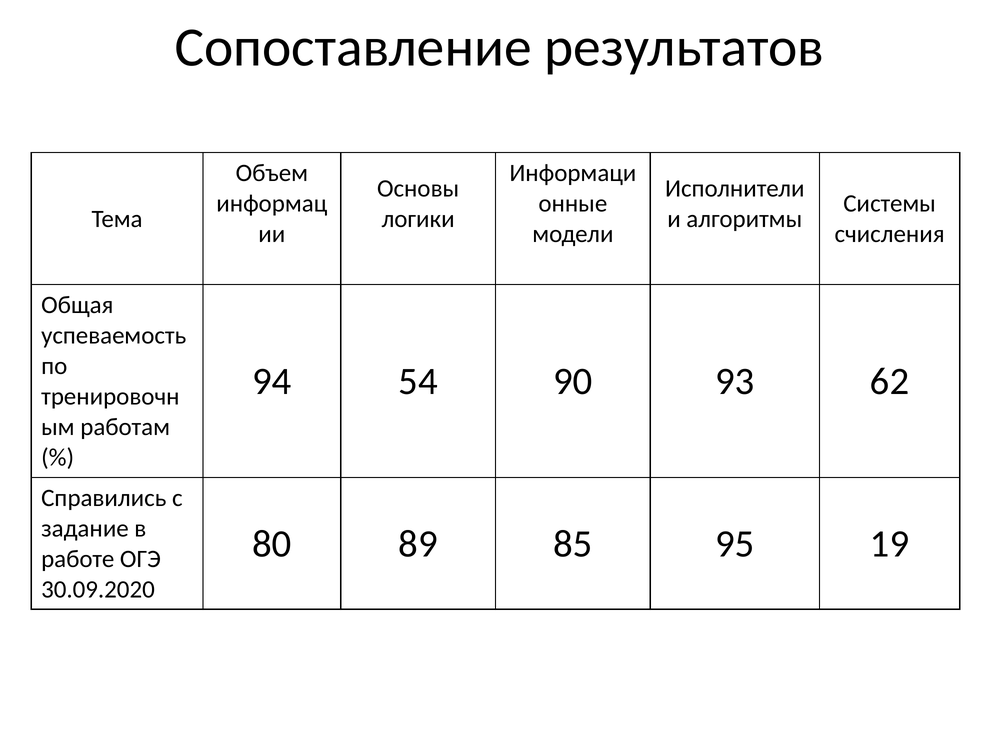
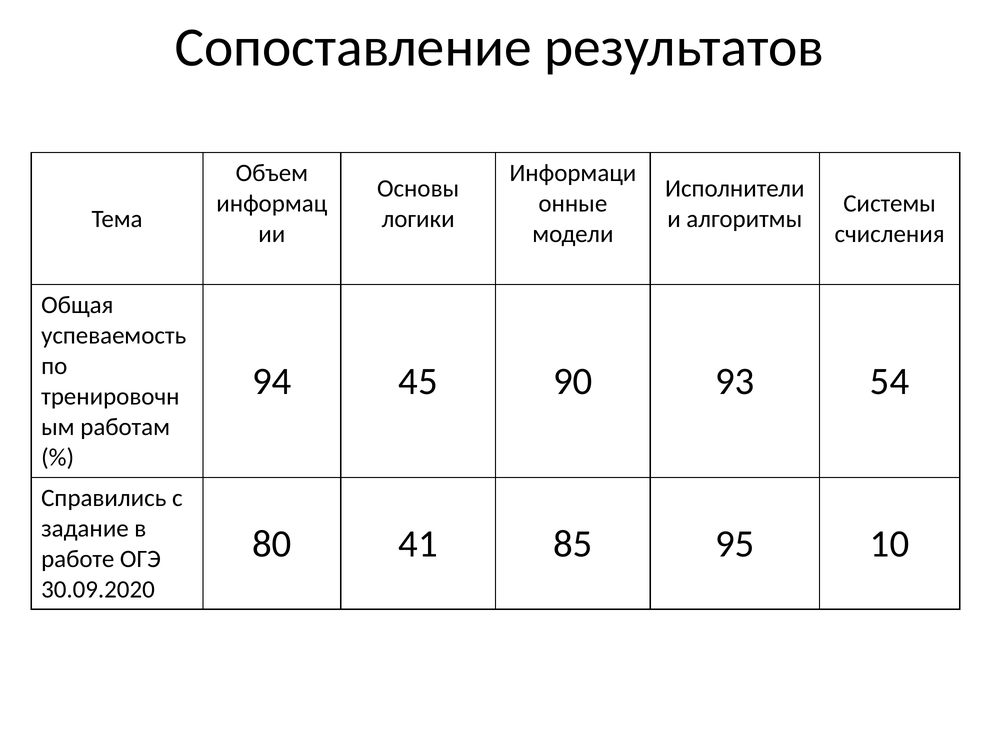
54: 54 -> 45 (418, 381)
62: 62 -> 54 (890, 381)
89: 89 -> 41 (418, 544)
19: 19 -> 10 (890, 544)
